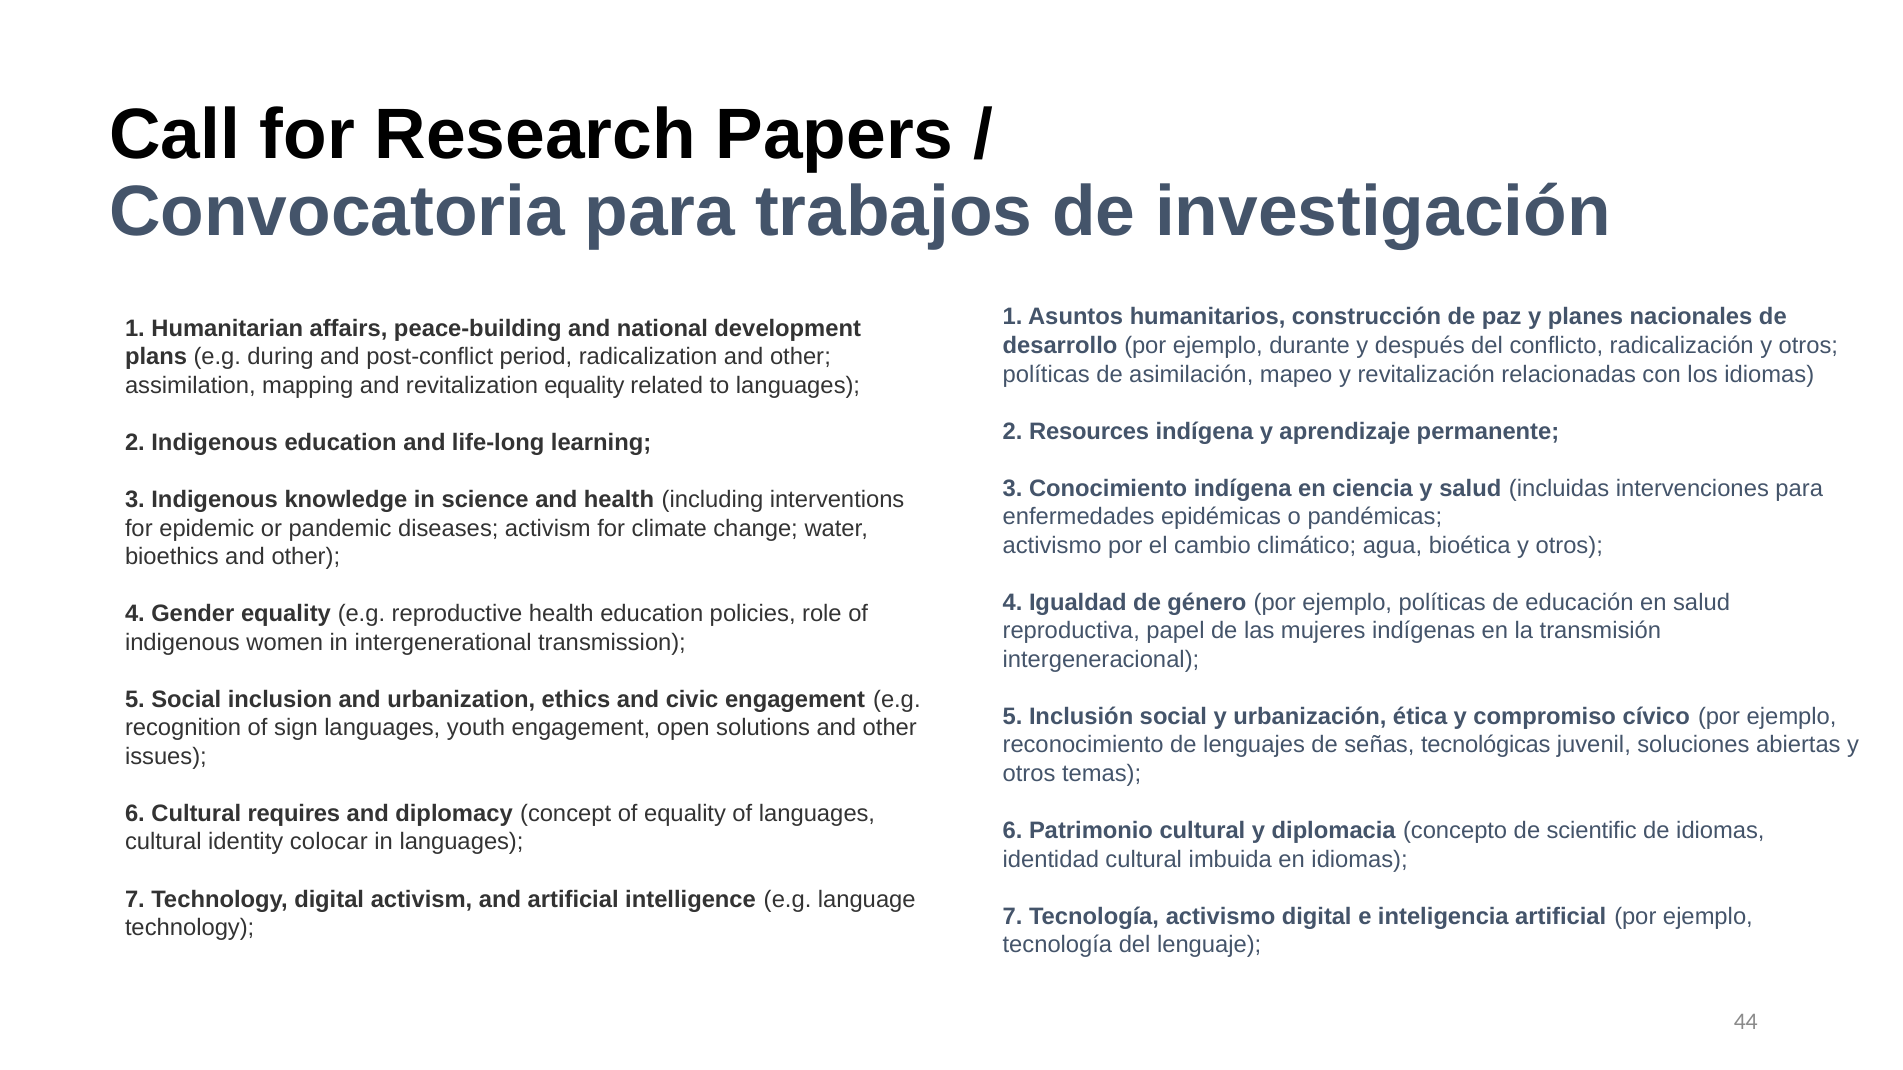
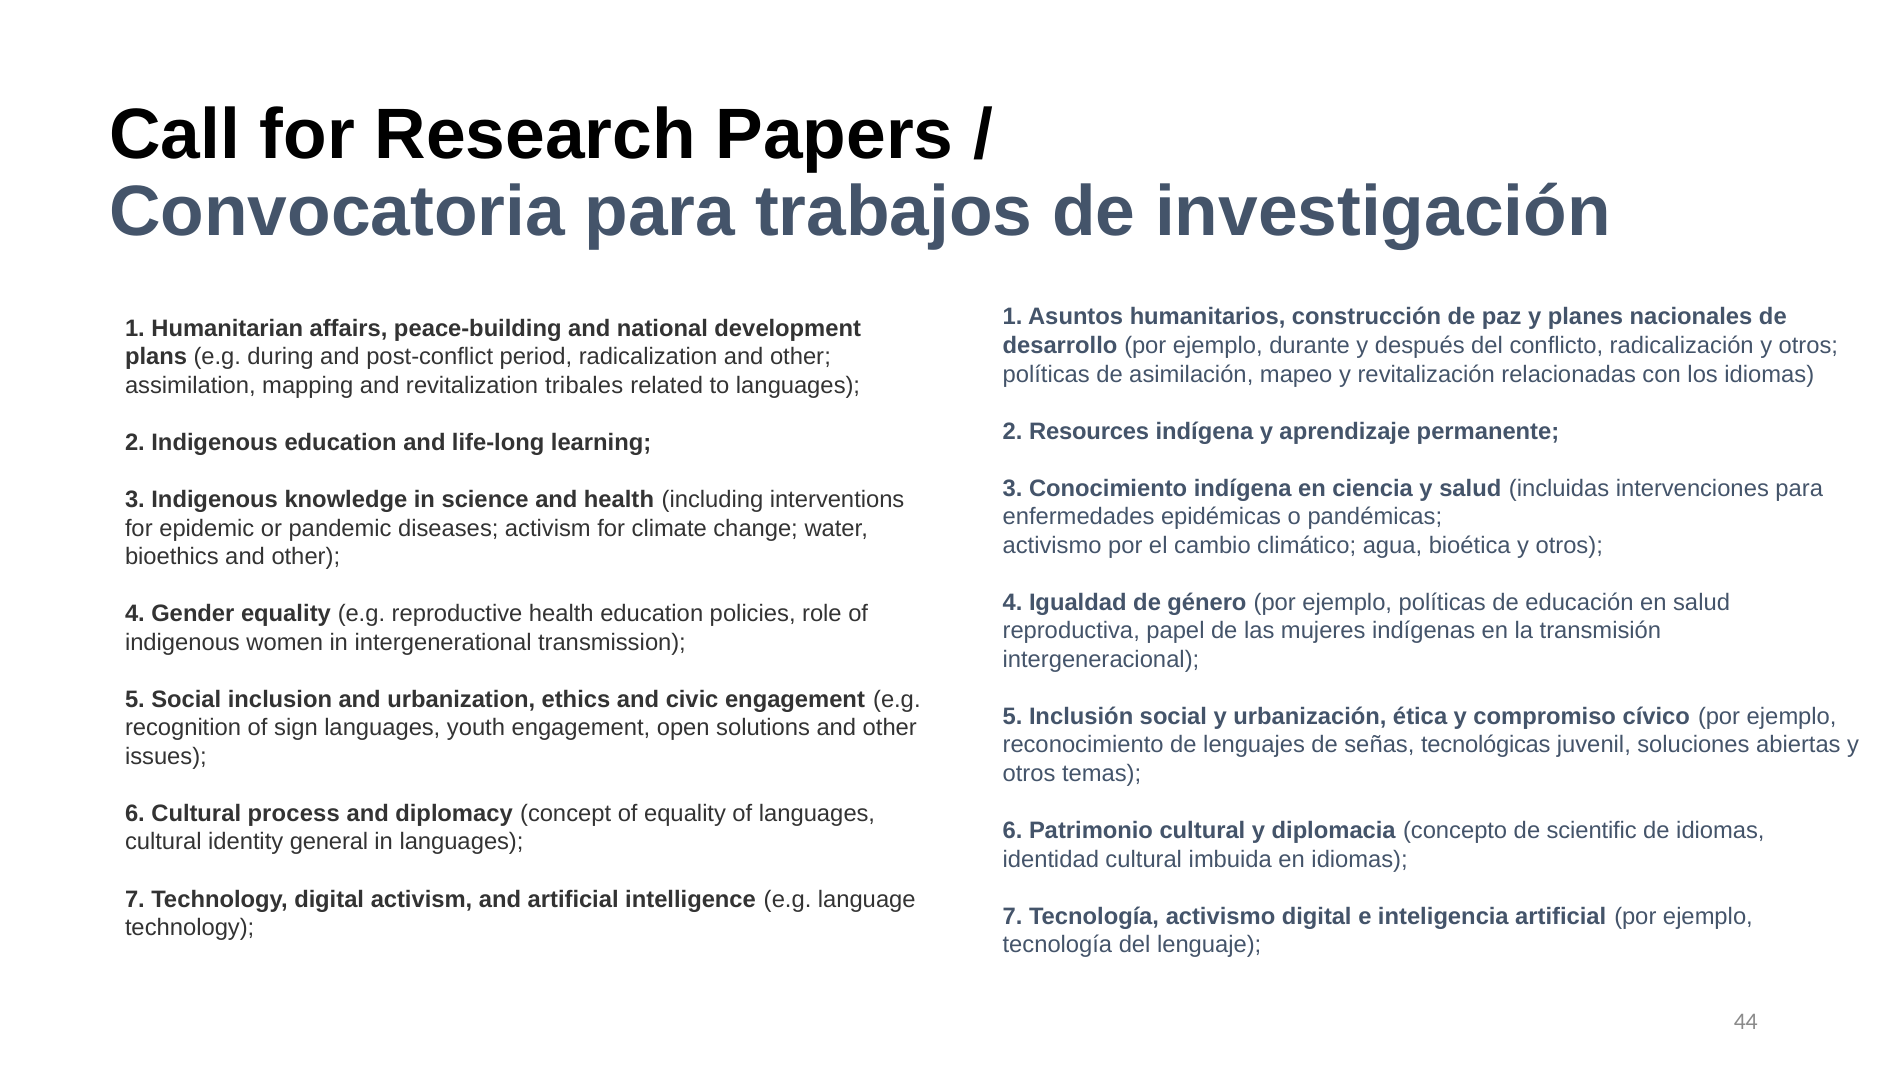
revitalization equality: equality -> tribales (584, 386)
requires: requires -> process (294, 814)
colocar: colocar -> general (329, 842)
